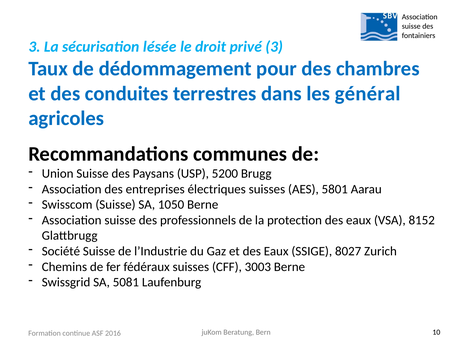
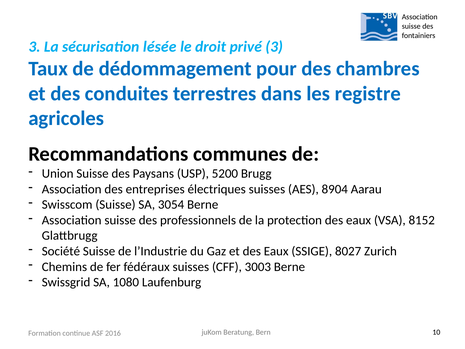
général: général -> registre (368, 94)
5801: 5801 -> 8904 (335, 189)
1050: 1050 -> 3054 (171, 205)
5081: 5081 -> 1080 (126, 282)
